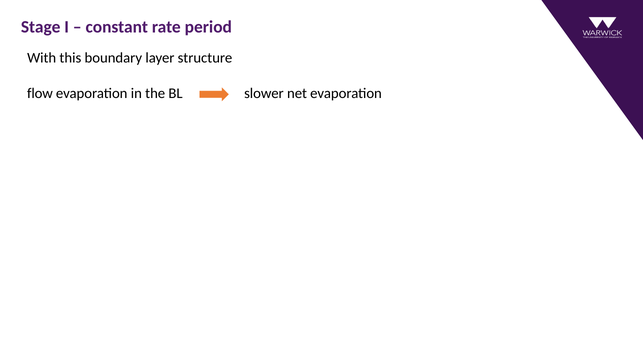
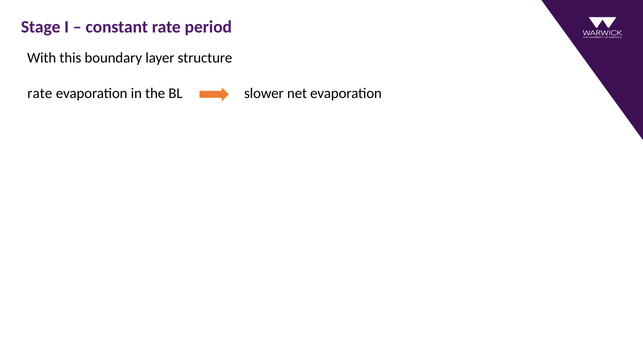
flow: flow -> rate (40, 93)
